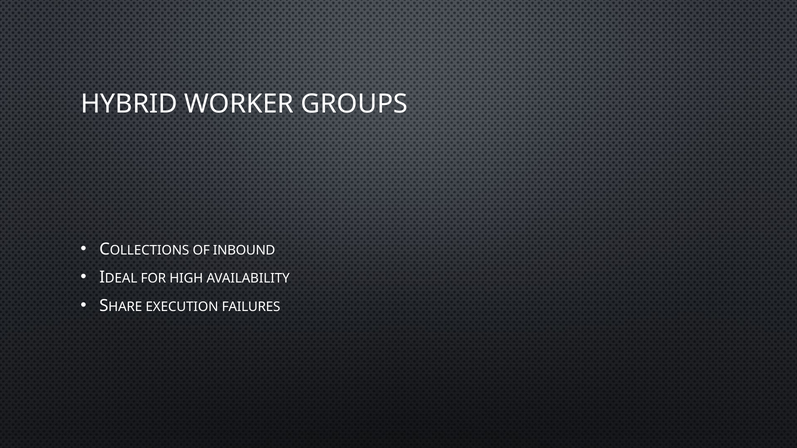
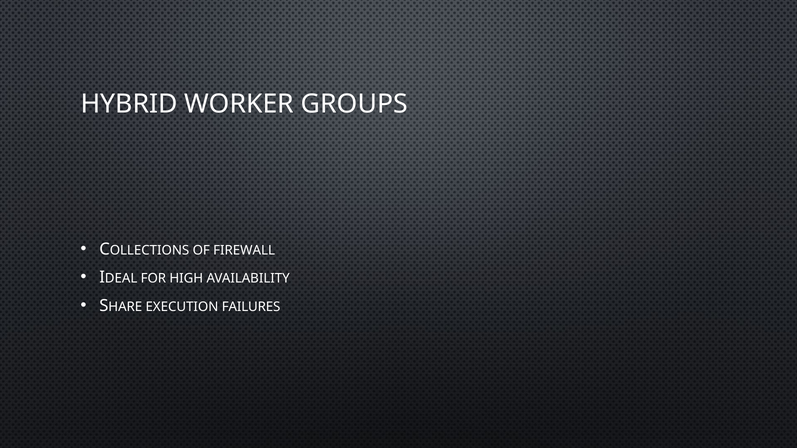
INBOUND: INBOUND -> FIREWALL (244, 250)
